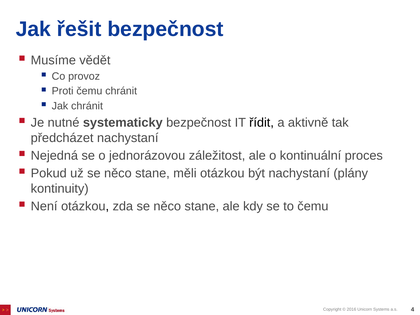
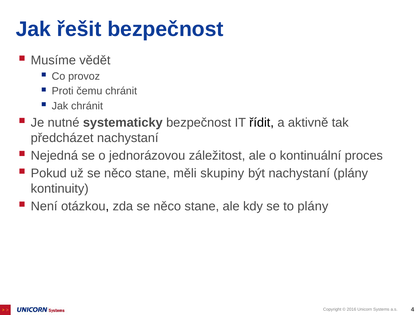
měli otázkou: otázkou -> skupiny (222, 173)
to čemu: čemu -> plány (313, 206)
